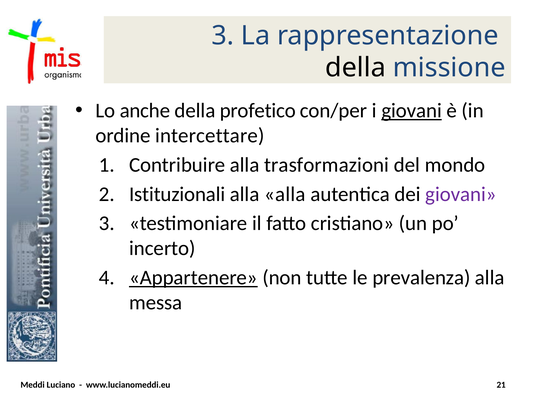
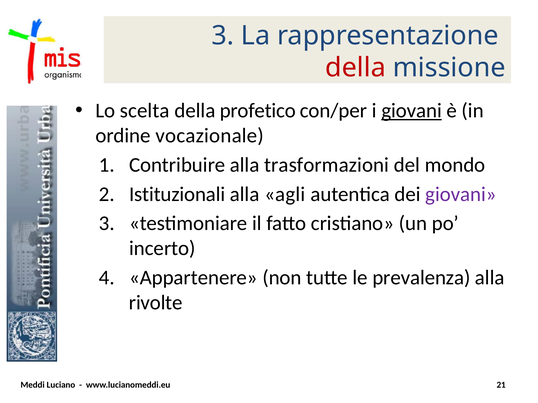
della colour: black -> red (356, 68)
anche: anche -> scelta (145, 111)
intercettare: intercettare -> vocazionale (210, 136)
alla alla: alla -> agli (285, 194)
Appartenere underline: present -> none (193, 278)
messa: messa -> rivolte (156, 303)
